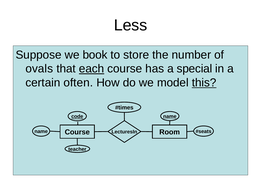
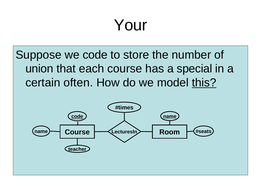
Less: Less -> Your (131, 25)
we book: book -> code (95, 55)
ovals: ovals -> union (39, 69)
each underline: present -> none (92, 69)
